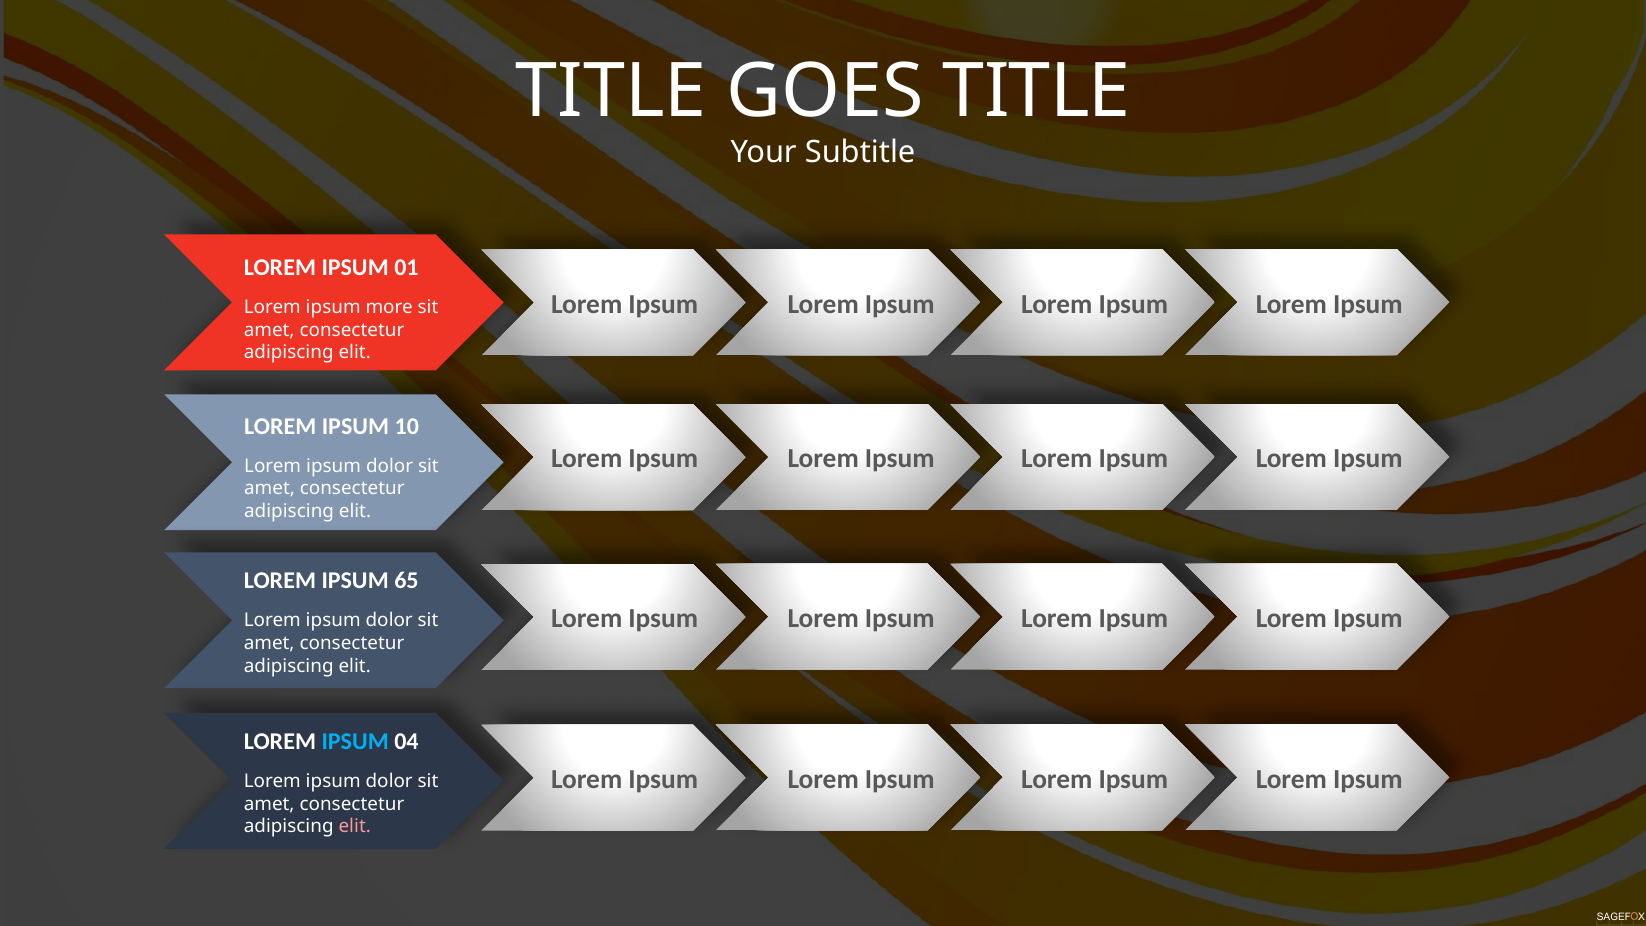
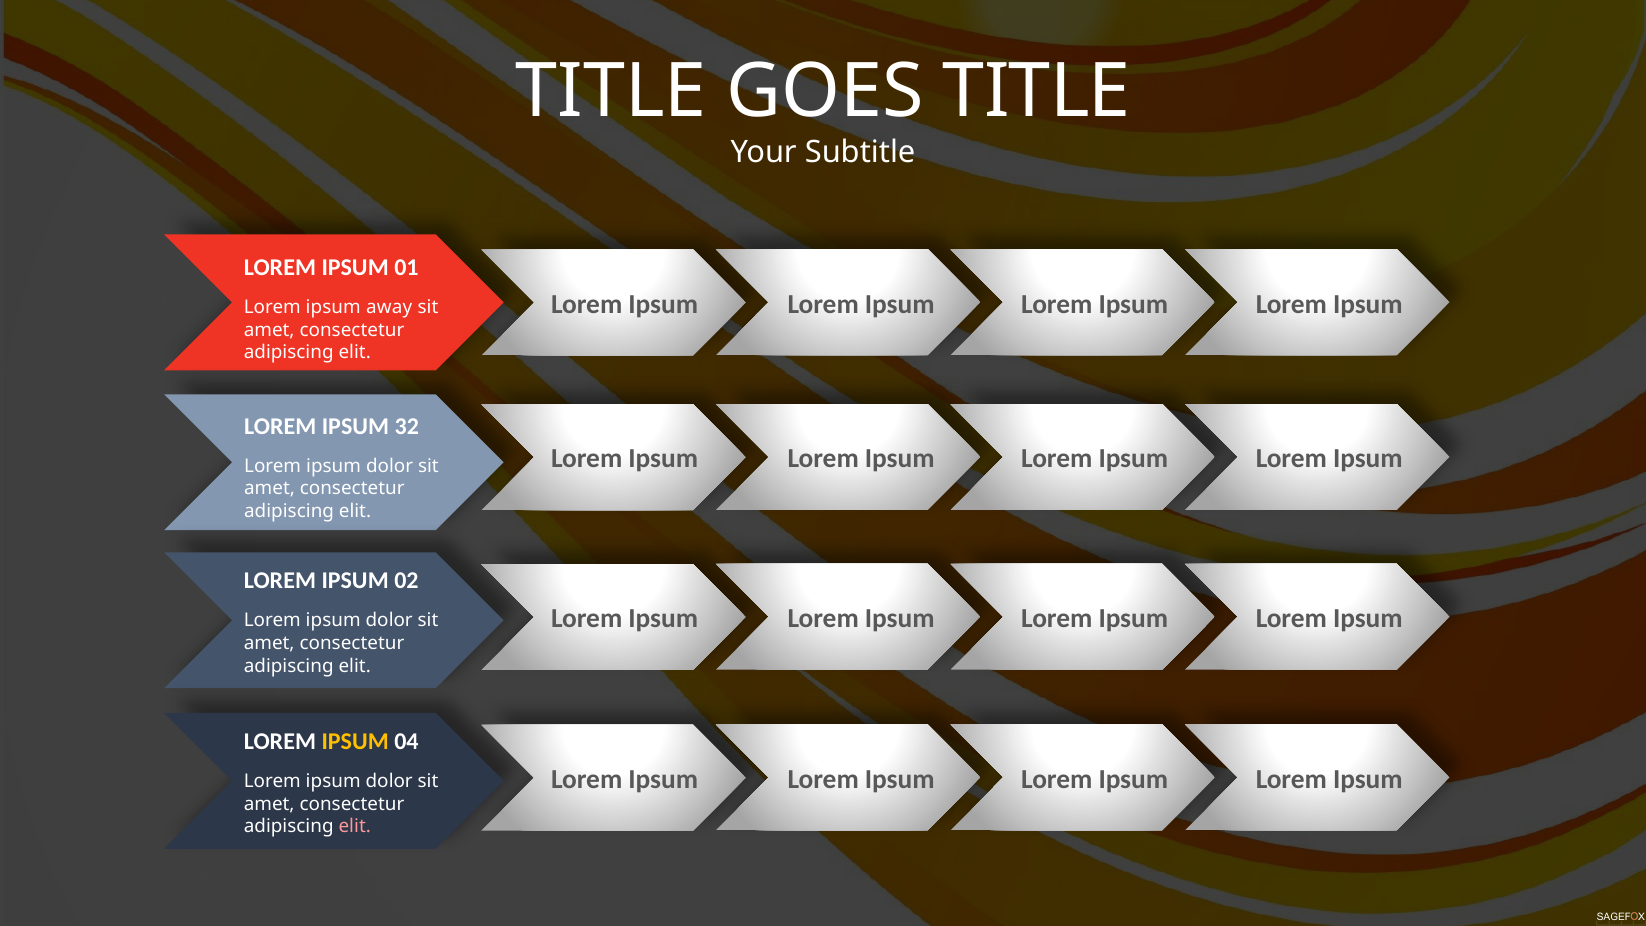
more: more -> away (389, 307)
10: 10 -> 32 (407, 426)
65: 65 -> 02 (406, 581)
IPSUM colour: light blue -> yellow (355, 741)
